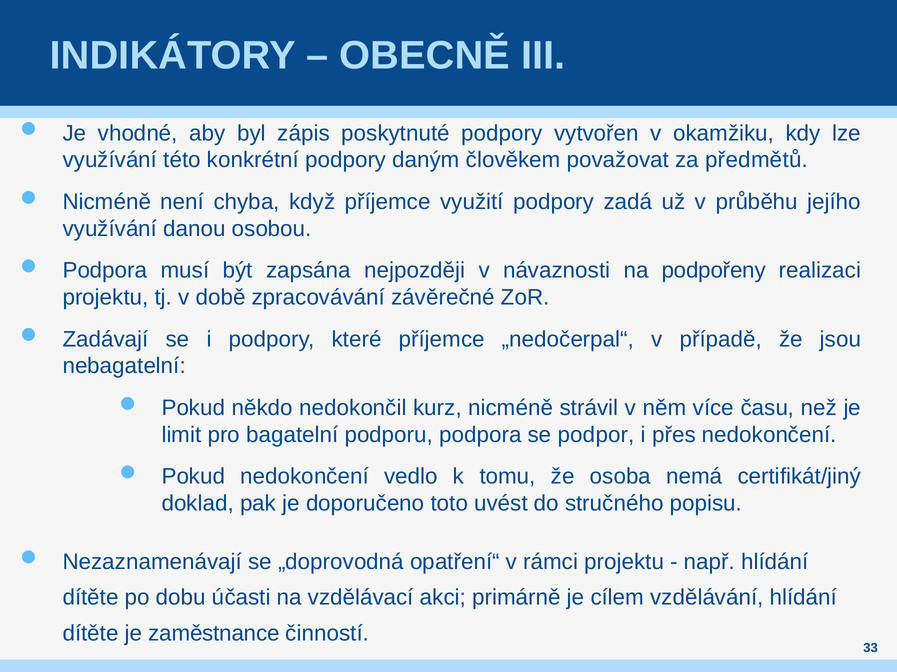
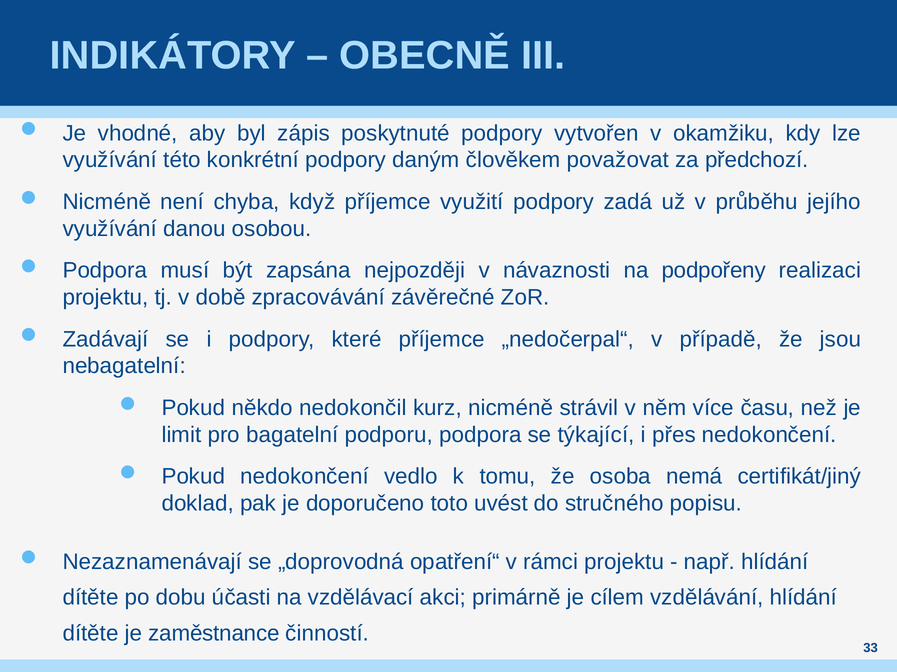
předmětů: předmětů -> předchozí (757, 160)
podpor: podpor -> týkající (596, 435)
